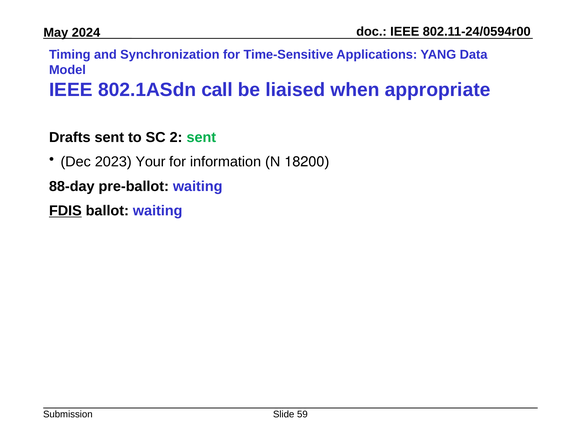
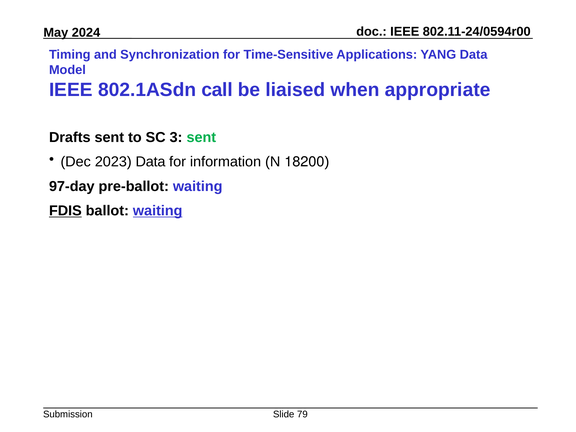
2: 2 -> 3 (176, 137)
2023 Your: Your -> Data (150, 162)
88-day: 88-day -> 97-day (72, 186)
waiting underline: none -> present (158, 211)
59: 59 -> 79 (302, 414)
